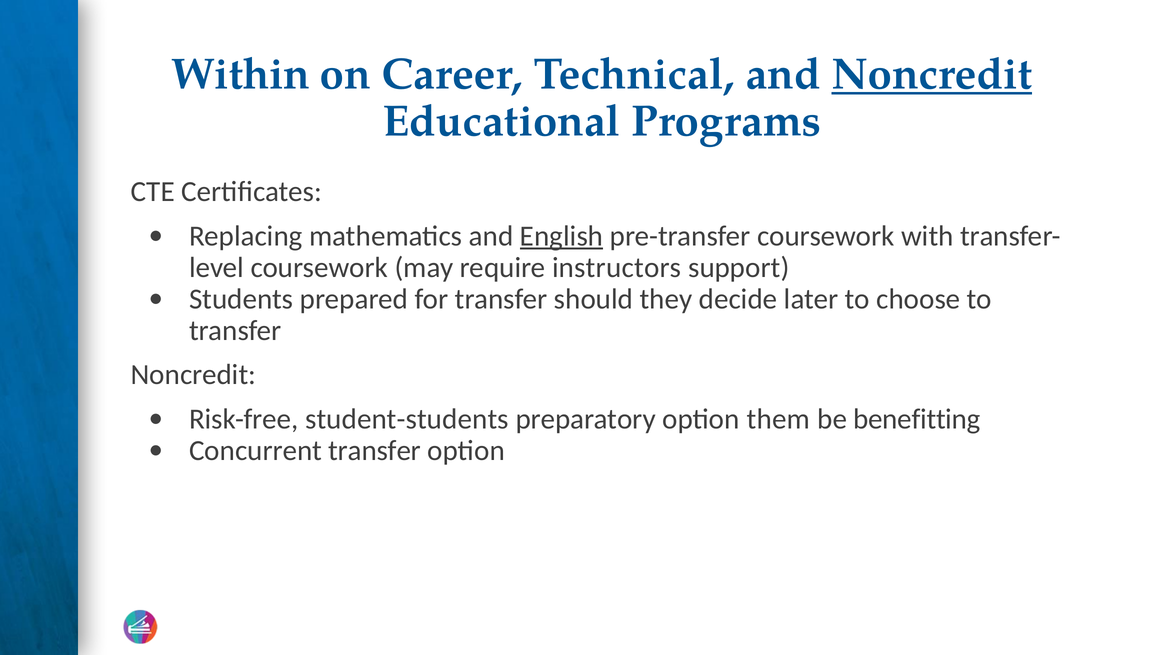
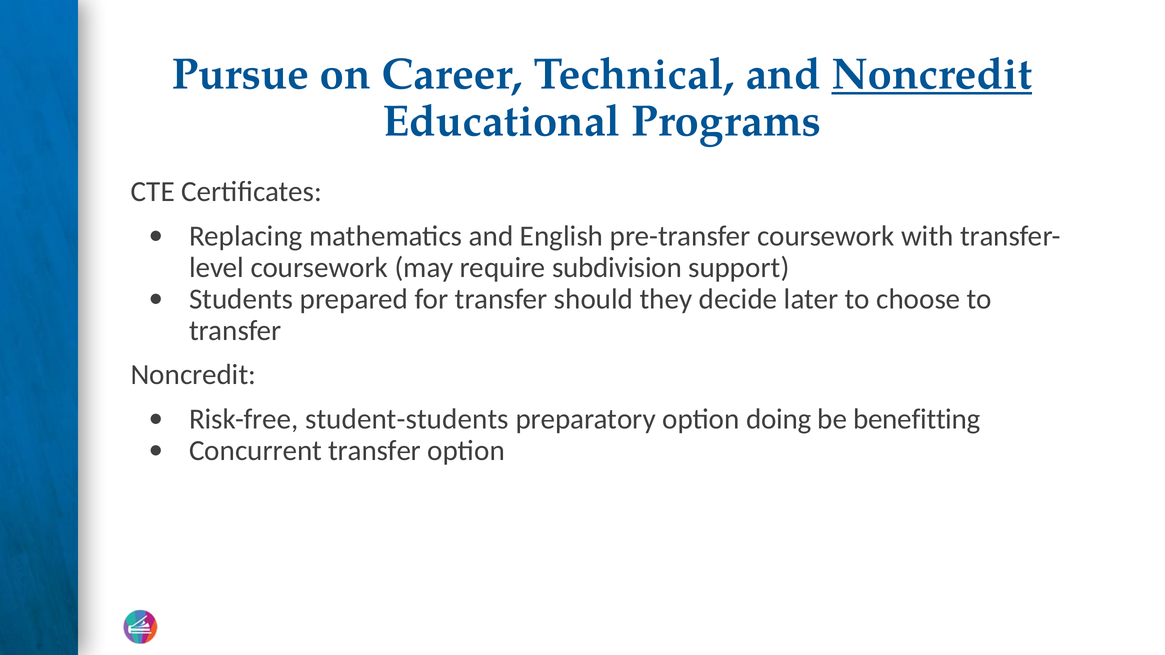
Within: Within -> Pursue (240, 74)
English underline: present -> none (562, 236)
instructors: instructors -> subdivision (617, 268)
them: them -> doing (779, 419)
